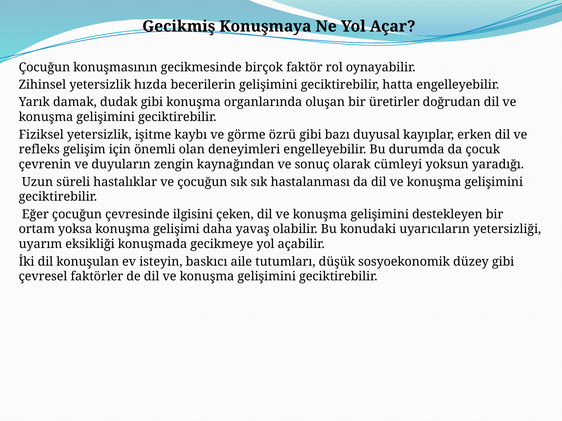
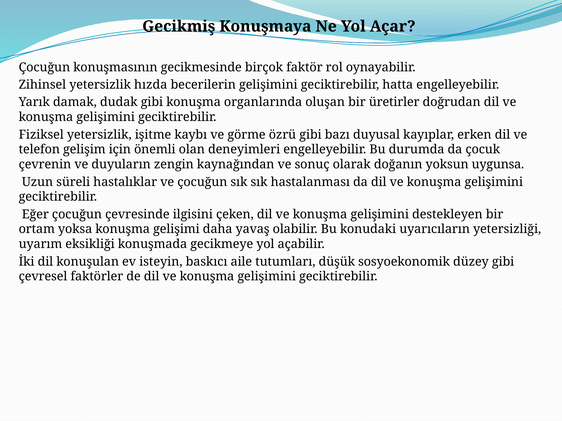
refleks: refleks -> telefon (39, 150)
cümleyi: cümleyi -> doğanın (398, 165)
yaradığı: yaradığı -> uygunsa (498, 165)
